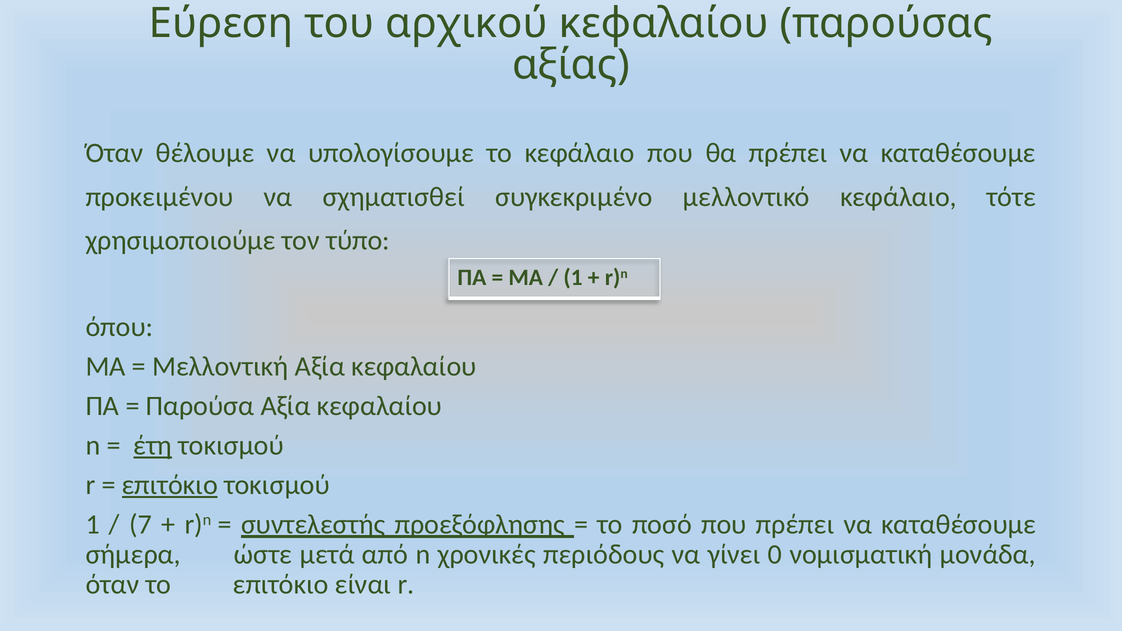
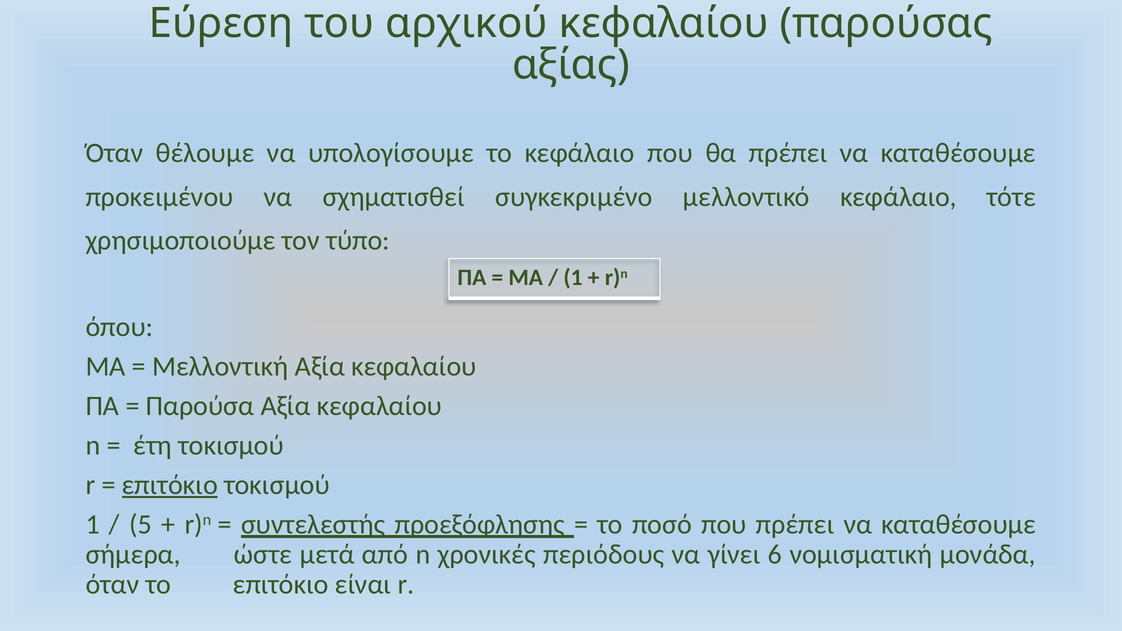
έτη underline: present -> none (153, 446)
7: 7 -> 5 (141, 524)
0: 0 -> 6 (775, 555)
